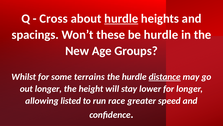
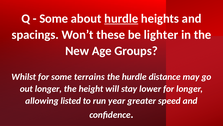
Cross: Cross -> Some (54, 19)
be hurdle: hurdle -> lighter (161, 35)
distance underline: present -> none (165, 76)
race: race -> year (117, 100)
